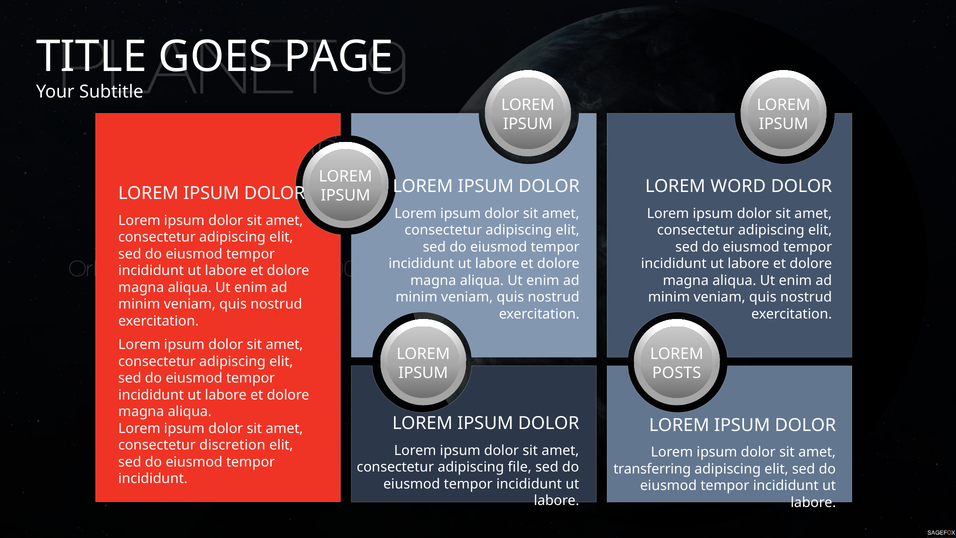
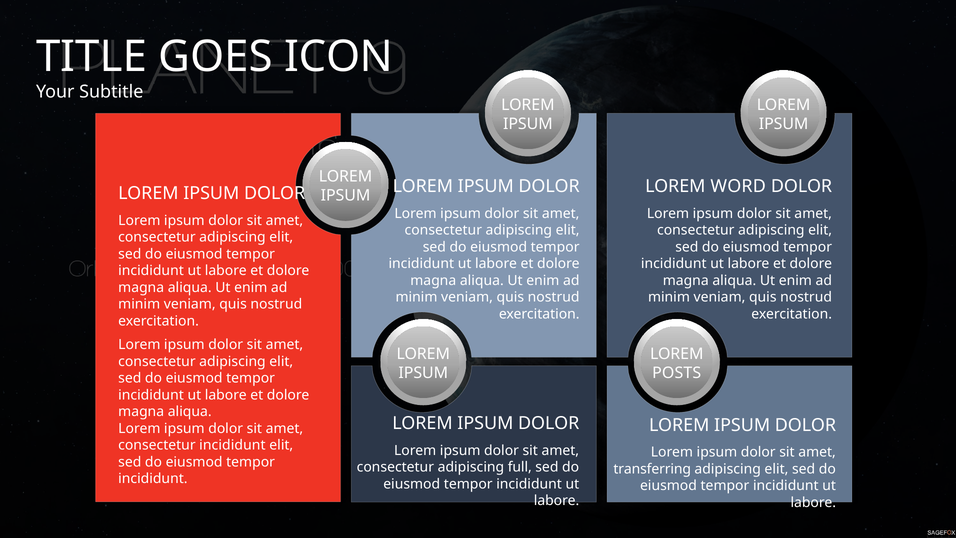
PAGE: PAGE -> ICON (339, 57)
consectetur discretion: discretion -> incididunt (232, 445)
file: file -> full (520, 467)
